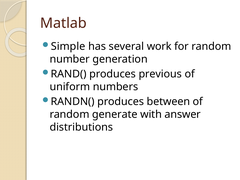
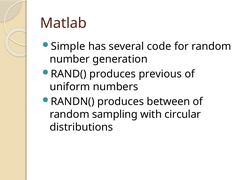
work: work -> code (159, 46)
generate: generate -> sampling (115, 114)
answer: answer -> circular (183, 114)
